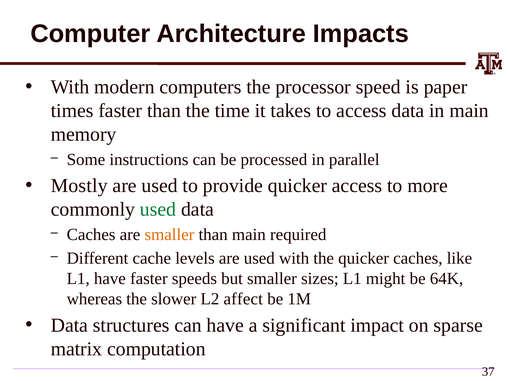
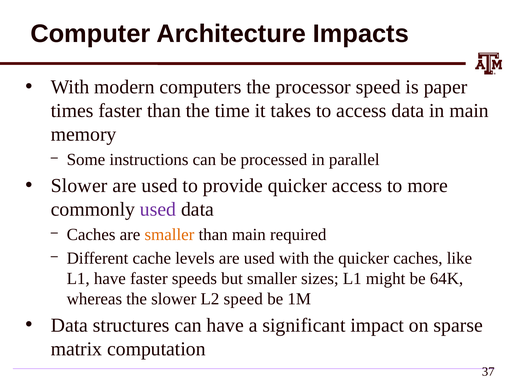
Mostly: Mostly -> Slower (79, 186)
used colour: green -> purple (158, 209)
L2 affect: affect -> speed (243, 299)
